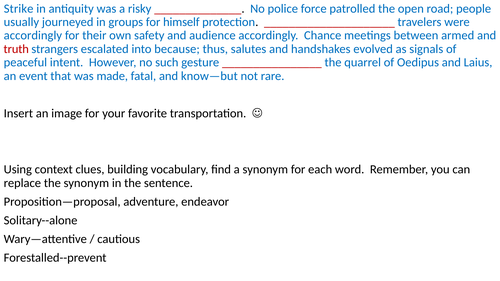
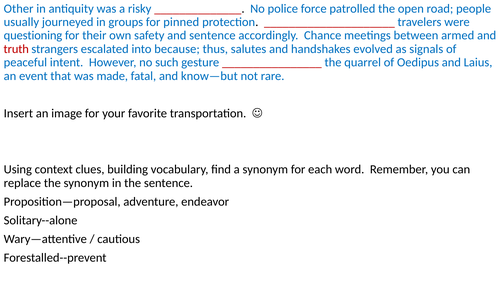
Strike: Strike -> Other (19, 9)
himself: himself -> pinned (181, 22)
accordingly: accordingly -> questioning (33, 36)
and audience: audience -> sentence (212, 36)
